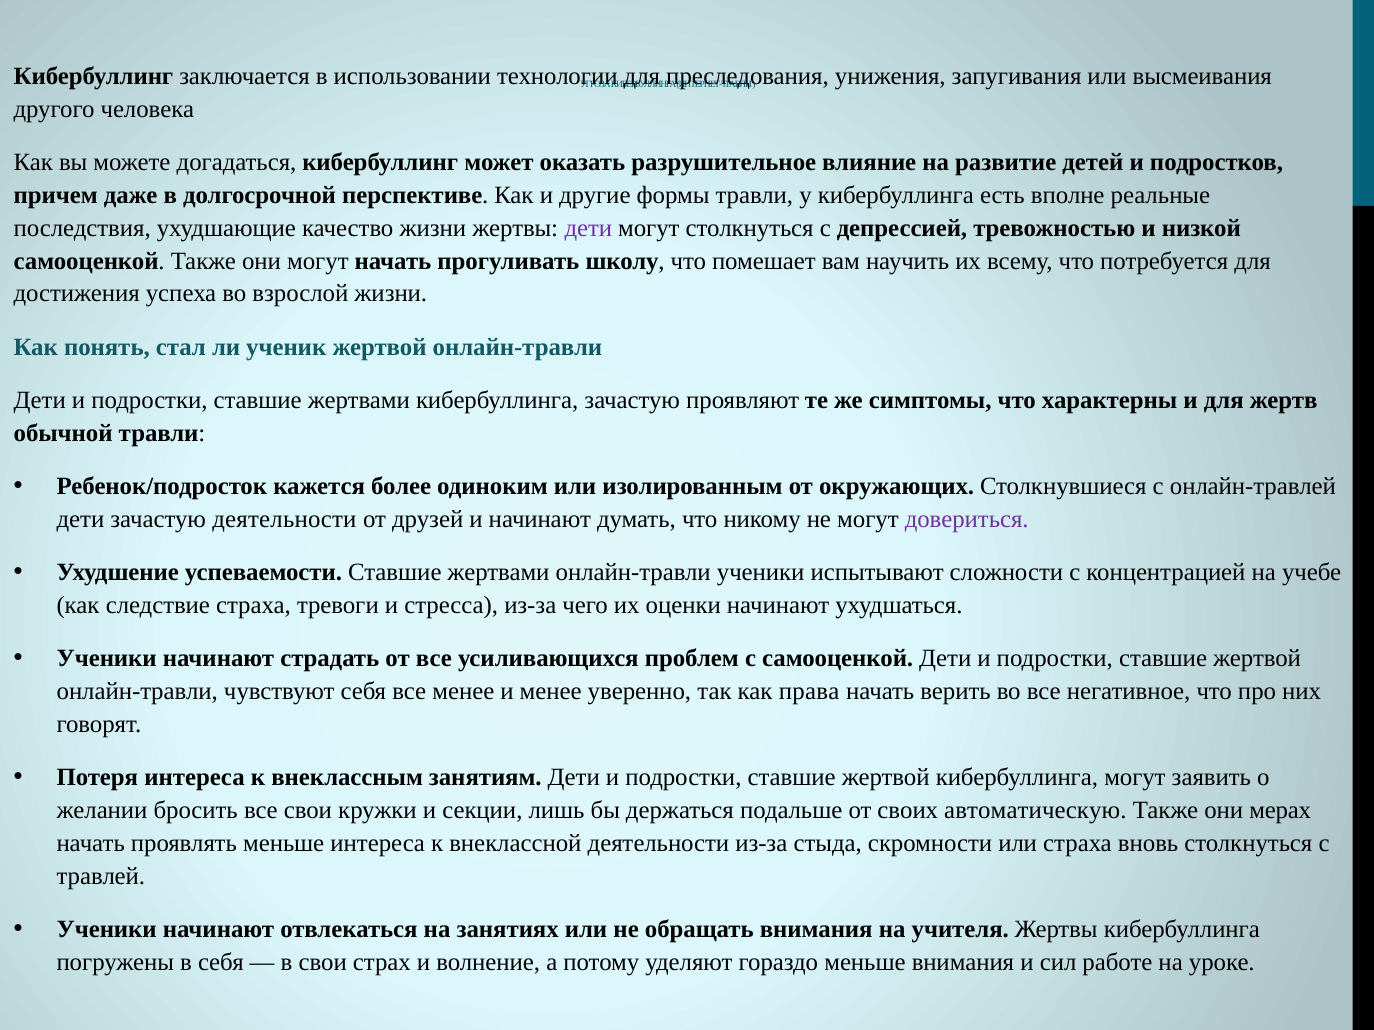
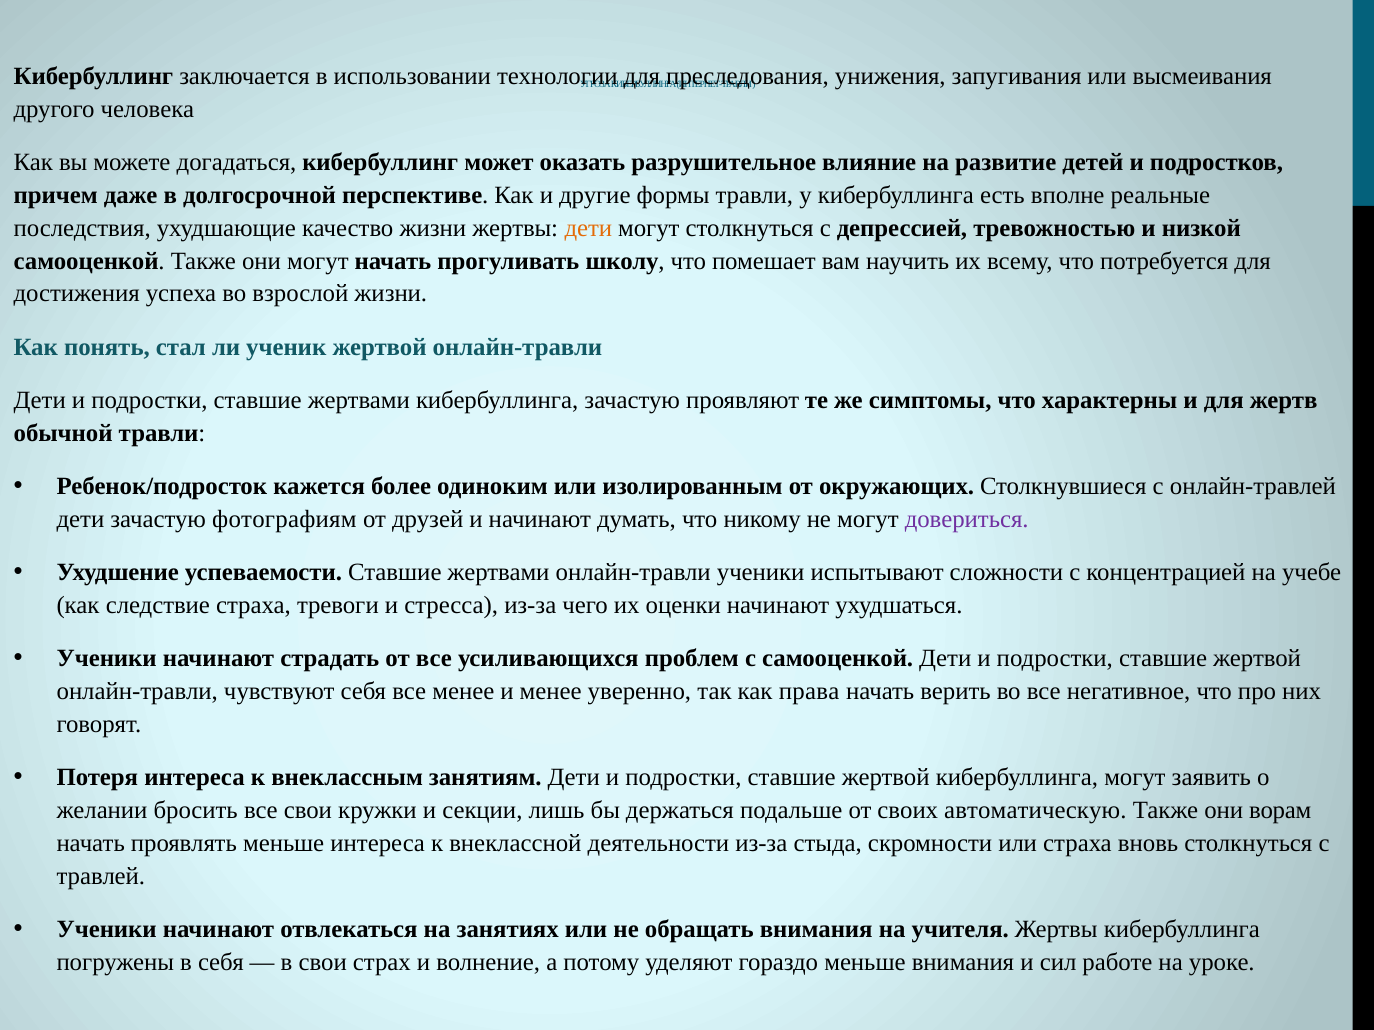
дети colour: purple -> orange (588, 228)
зачастую деятельности: деятельности -> фотографиям (284, 519)
мерах: мерах -> ворам (1280, 811)
